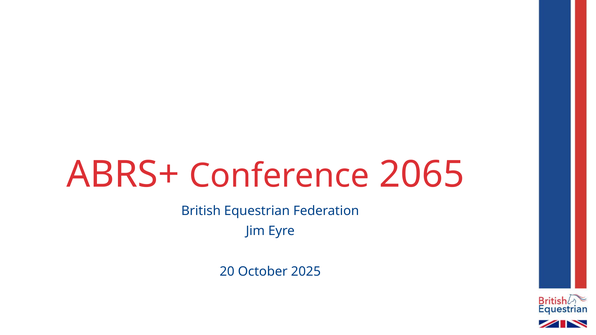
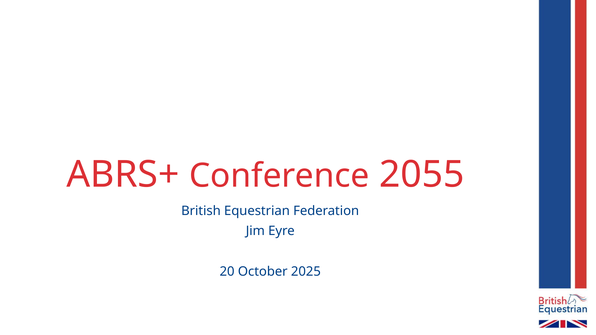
2065: 2065 -> 2055 (422, 175)
